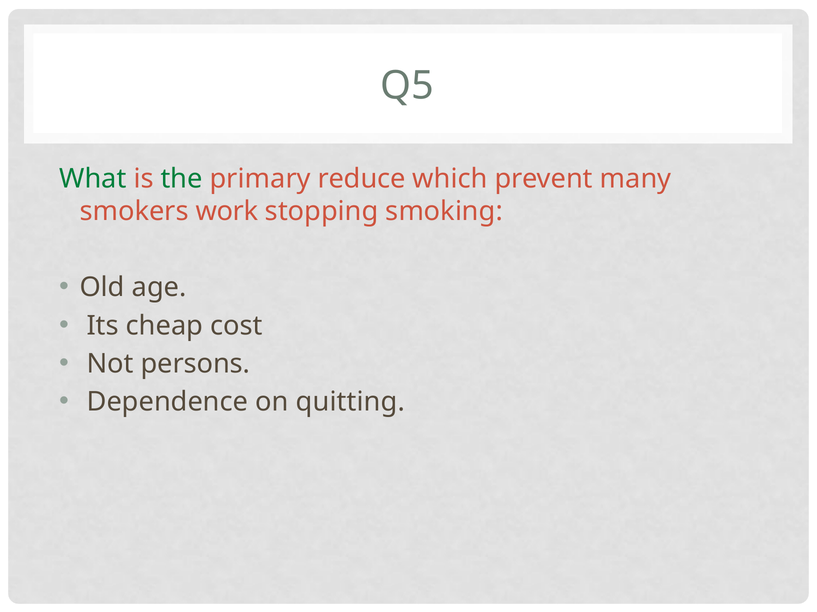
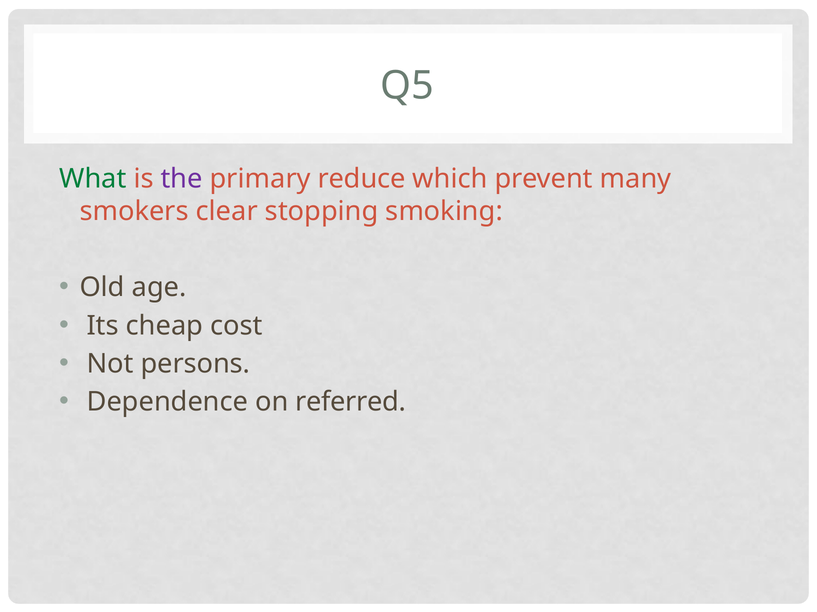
the colour: green -> purple (182, 179)
work: work -> clear (227, 212)
quitting: quitting -> referred (351, 402)
